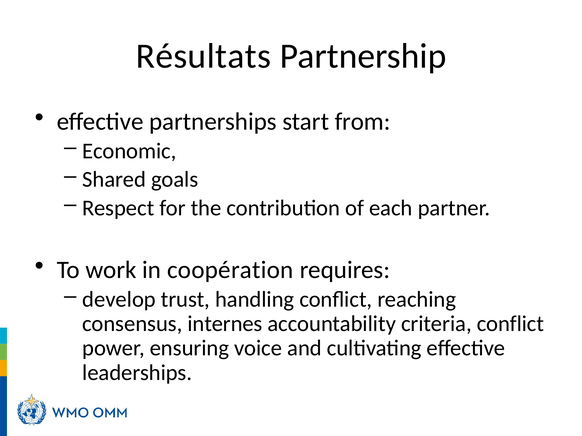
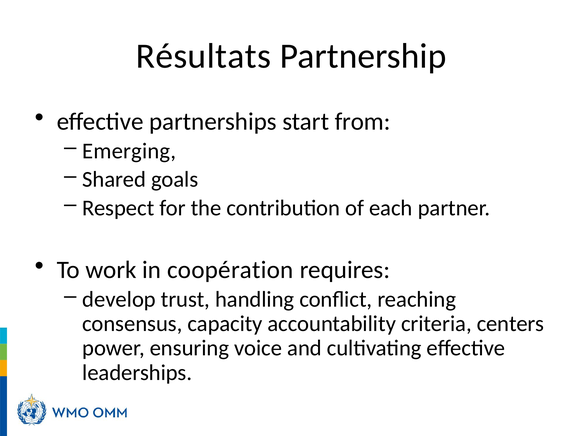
Economic: Economic -> Emerging (129, 151)
internes: internes -> capacity (225, 324)
criteria conflict: conflict -> centers (510, 324)
